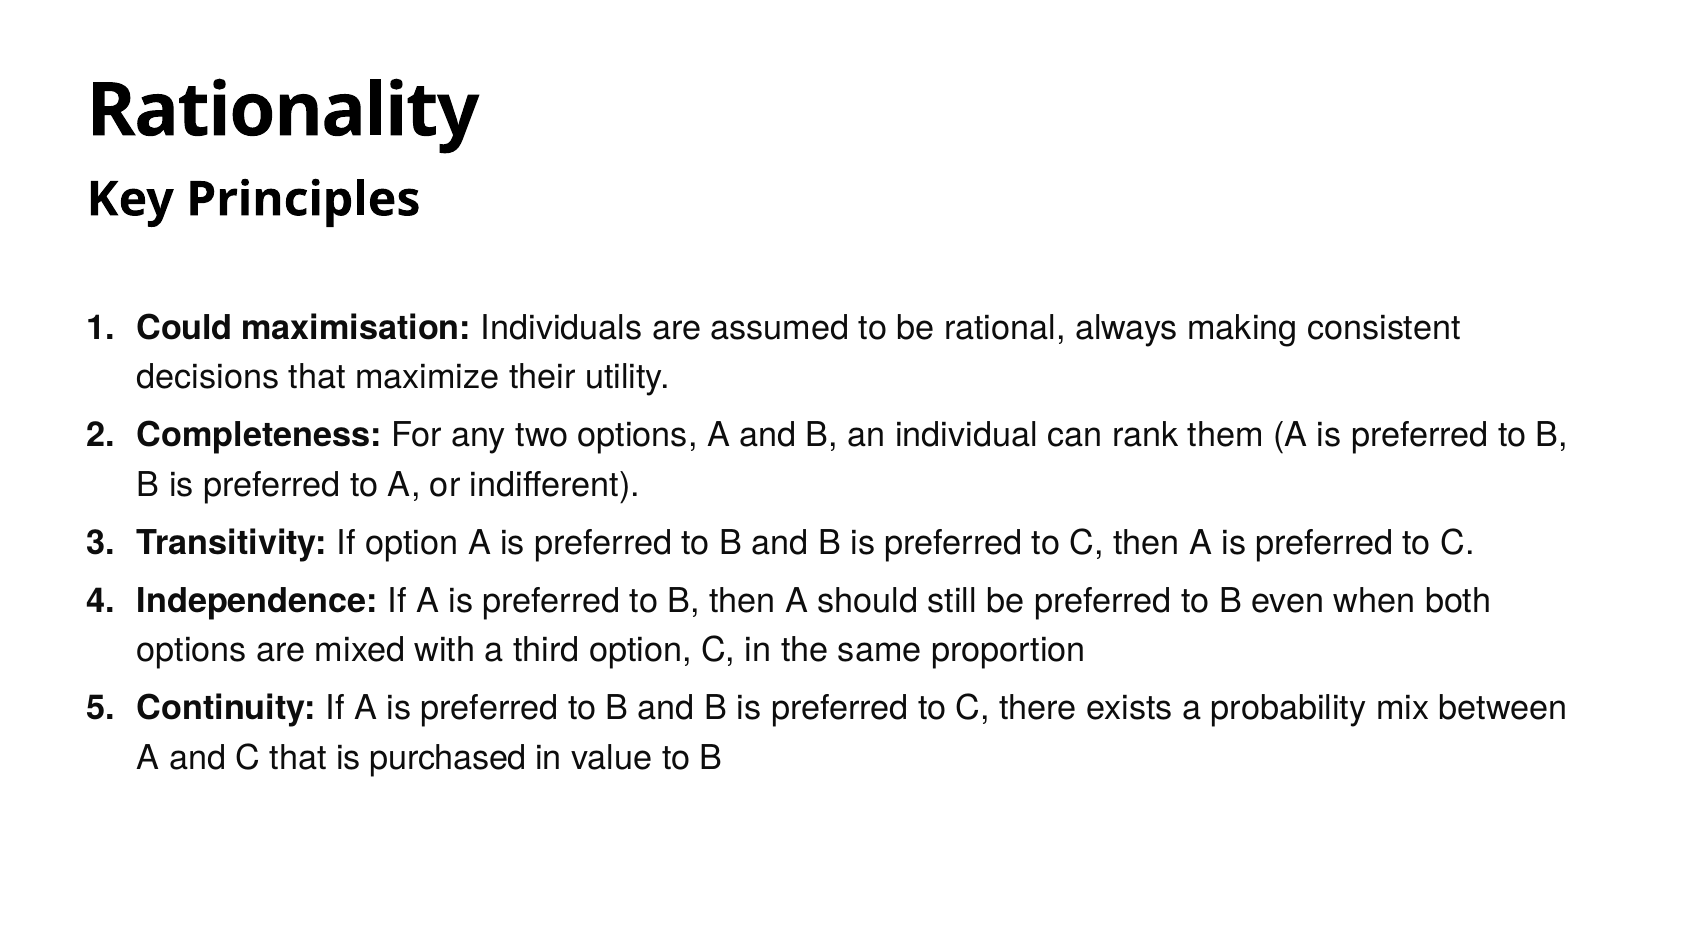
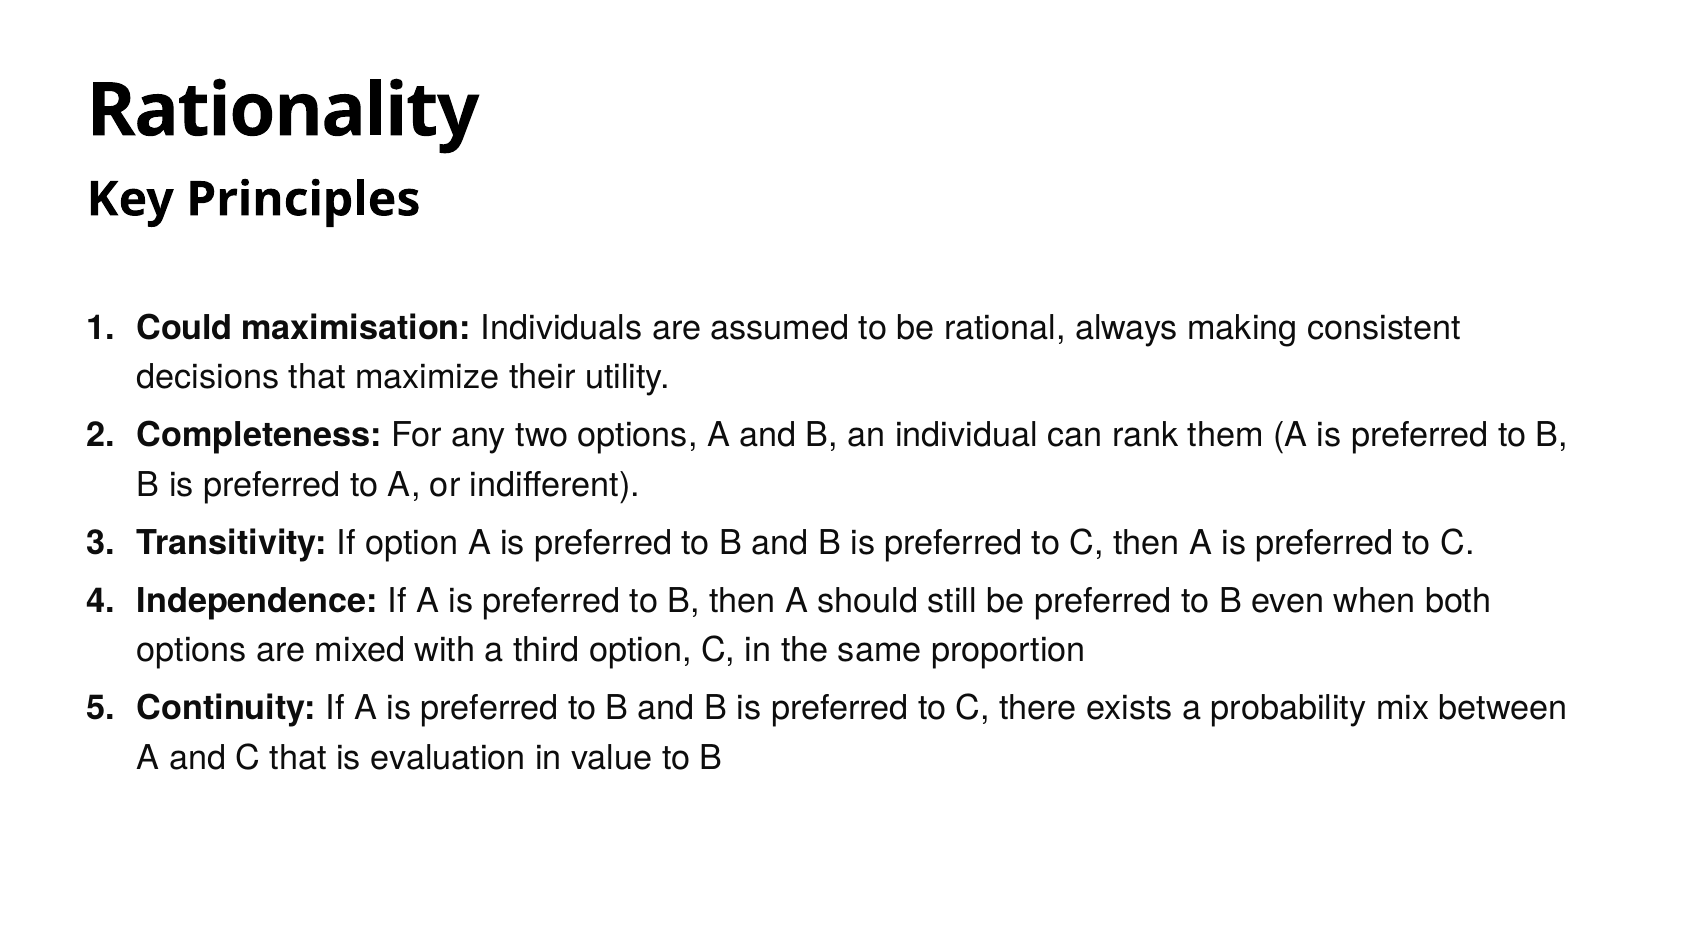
purchased: purchased -> evaluation (448, 758)
